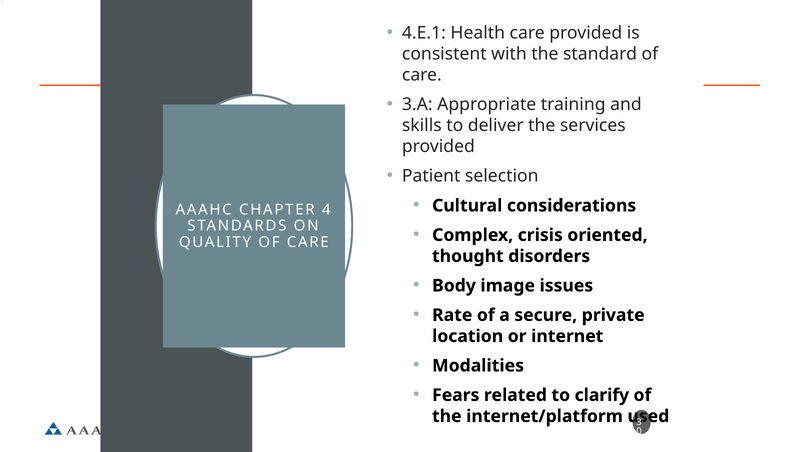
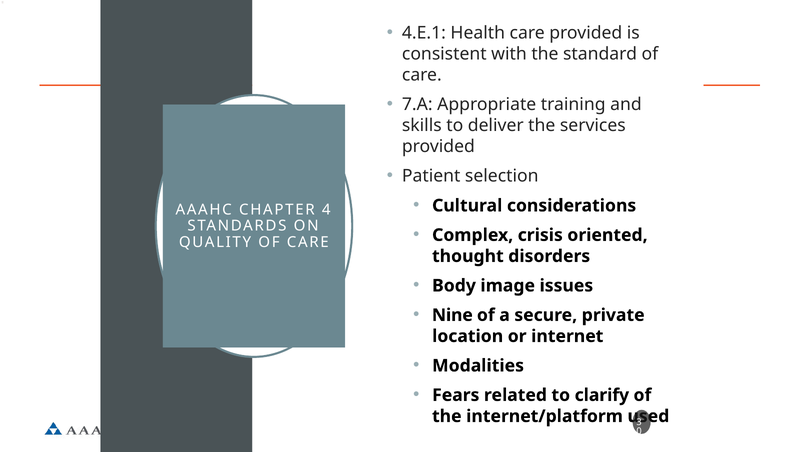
3.A: 3.A -> 7.A (417, 105)
Rate: Rate -> Nine (452, 315)
